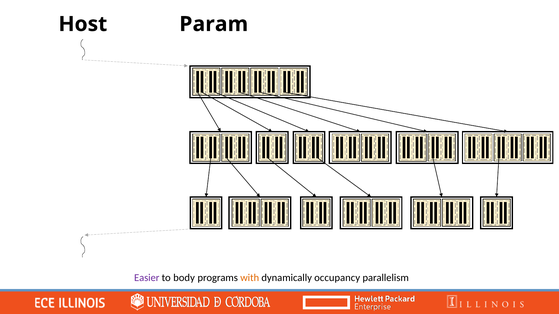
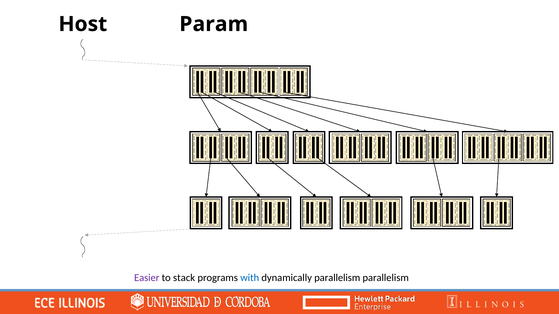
body: body -> stack (184, 278)
with colour: orange -> blue (250, 278)
dynamically occupancy: occupancy -> parallelism (337, 278)
